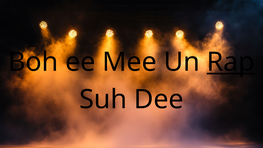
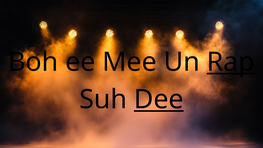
Dee underline: none -> present (159, 99)
